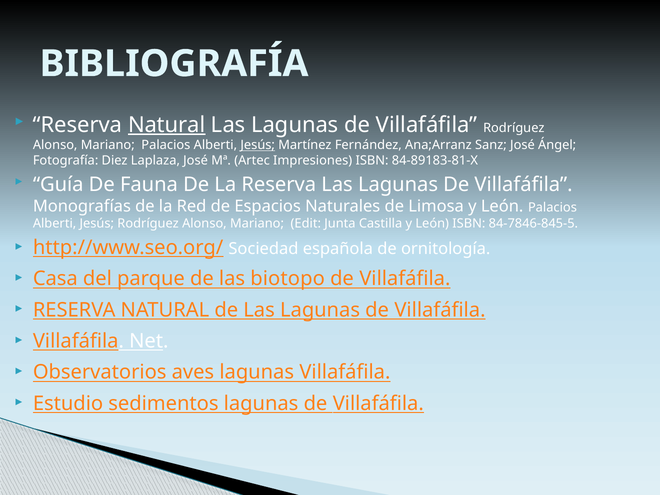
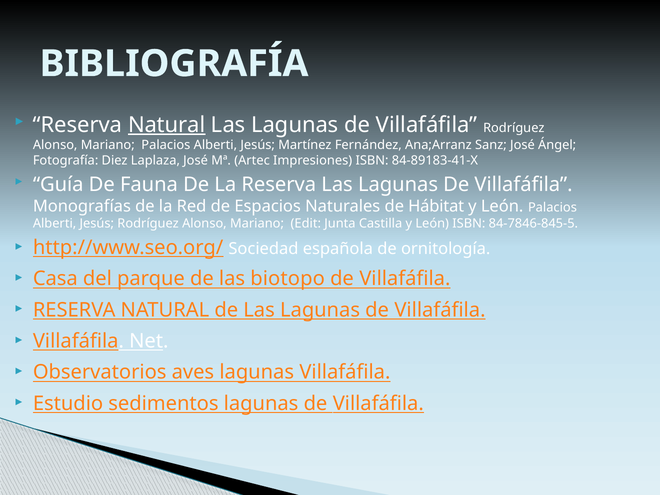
Jesús underline: present -> none (258, 145)
84-89183-81-X: 84-89183-81-X -> 84-89183-41-X (435, 161)
Limosa: Limosa -> Hábitat (436, 206)
